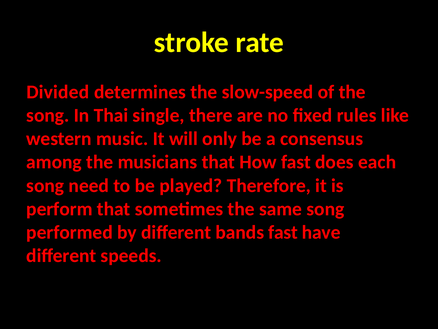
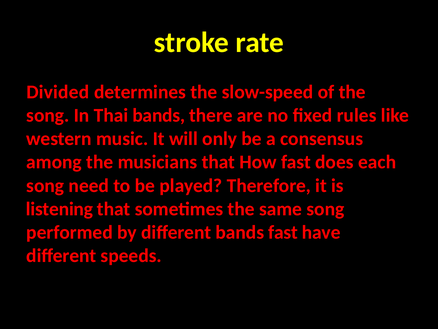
Thai single: single -> bands (159, 115)
perform: perform -> listening (60, 209)
